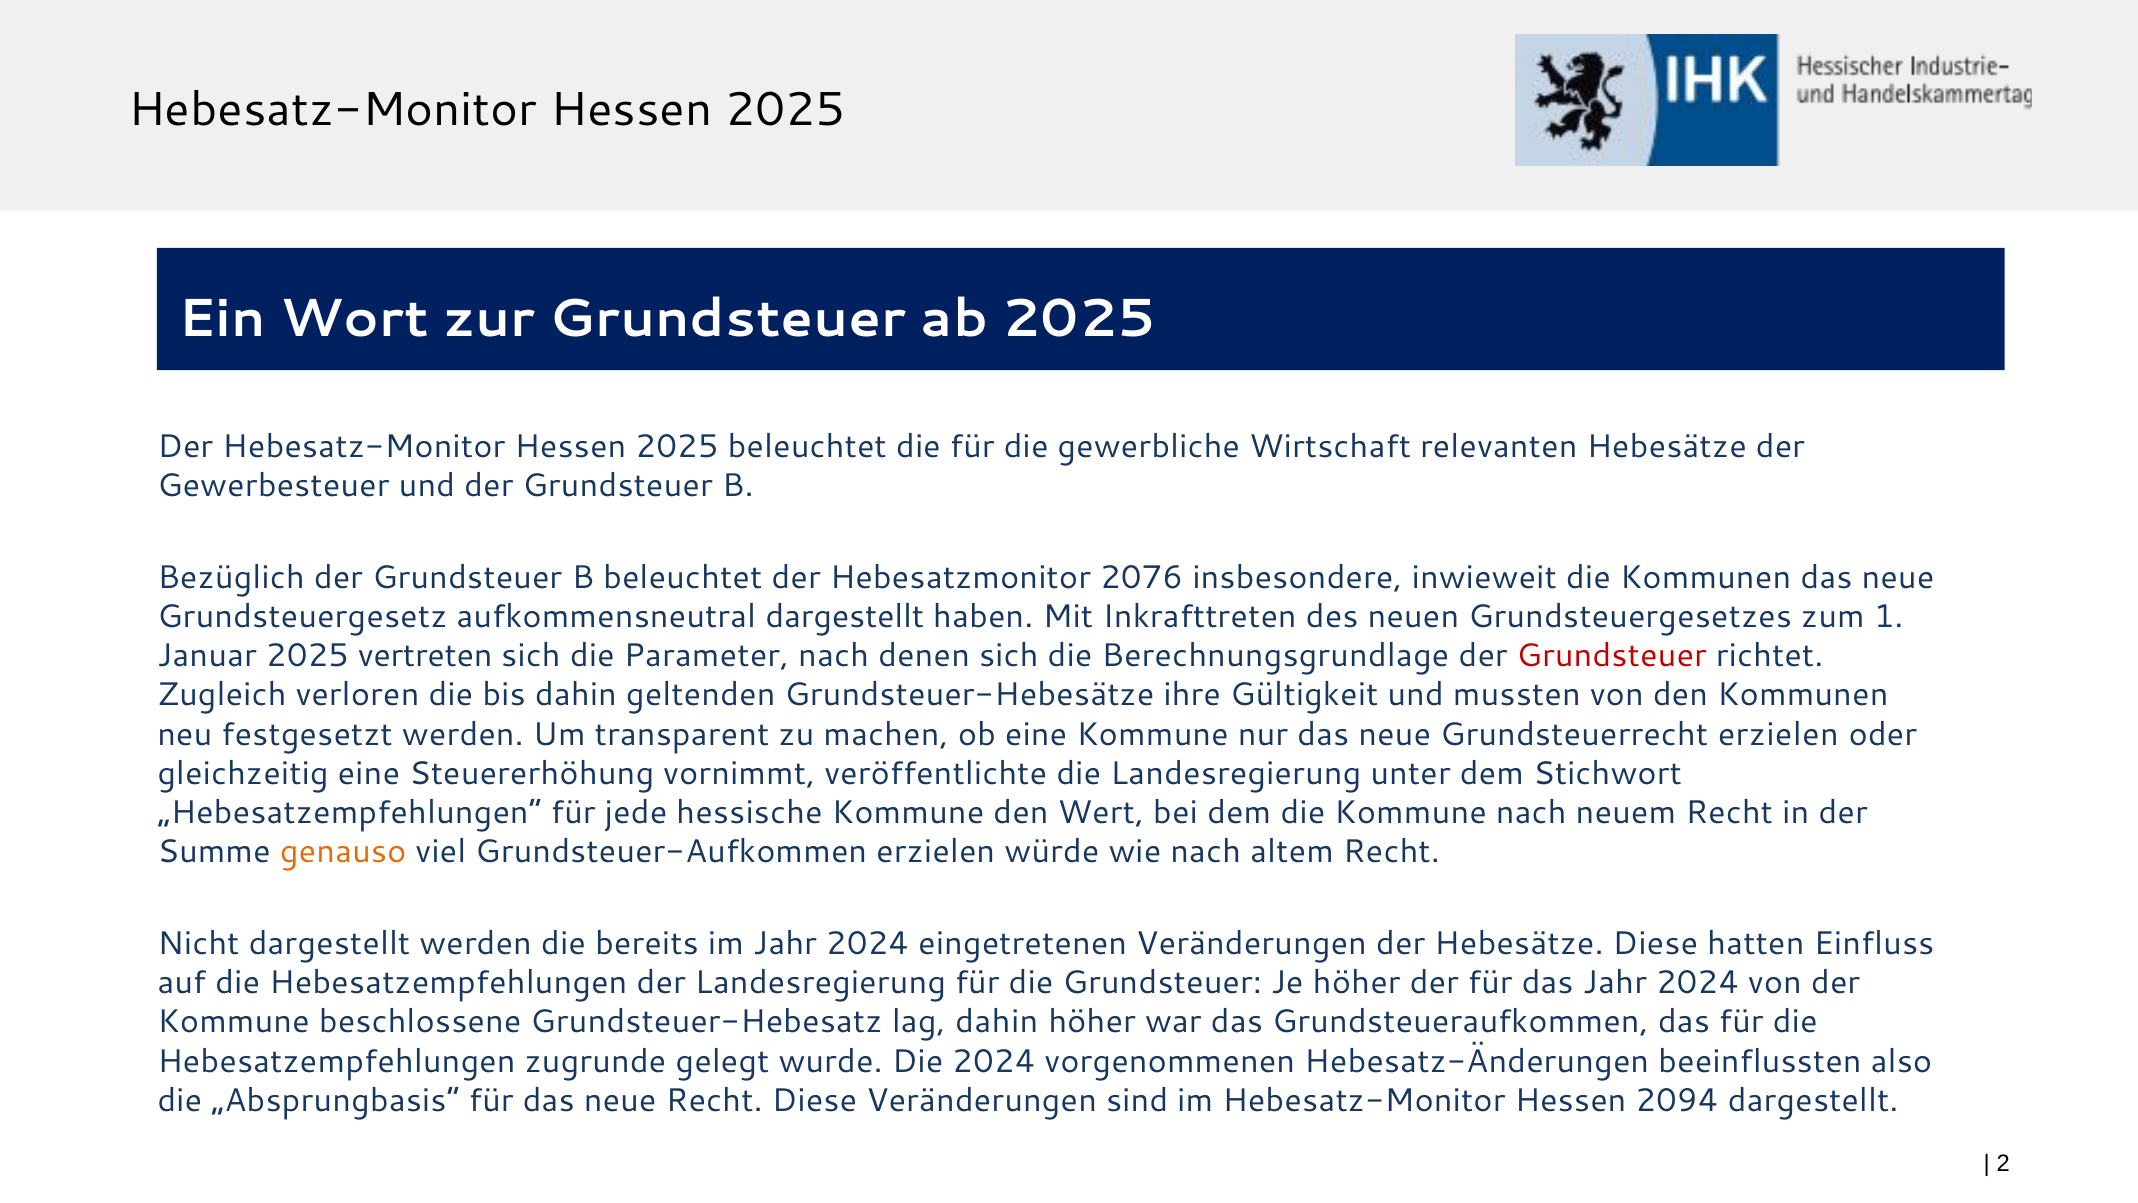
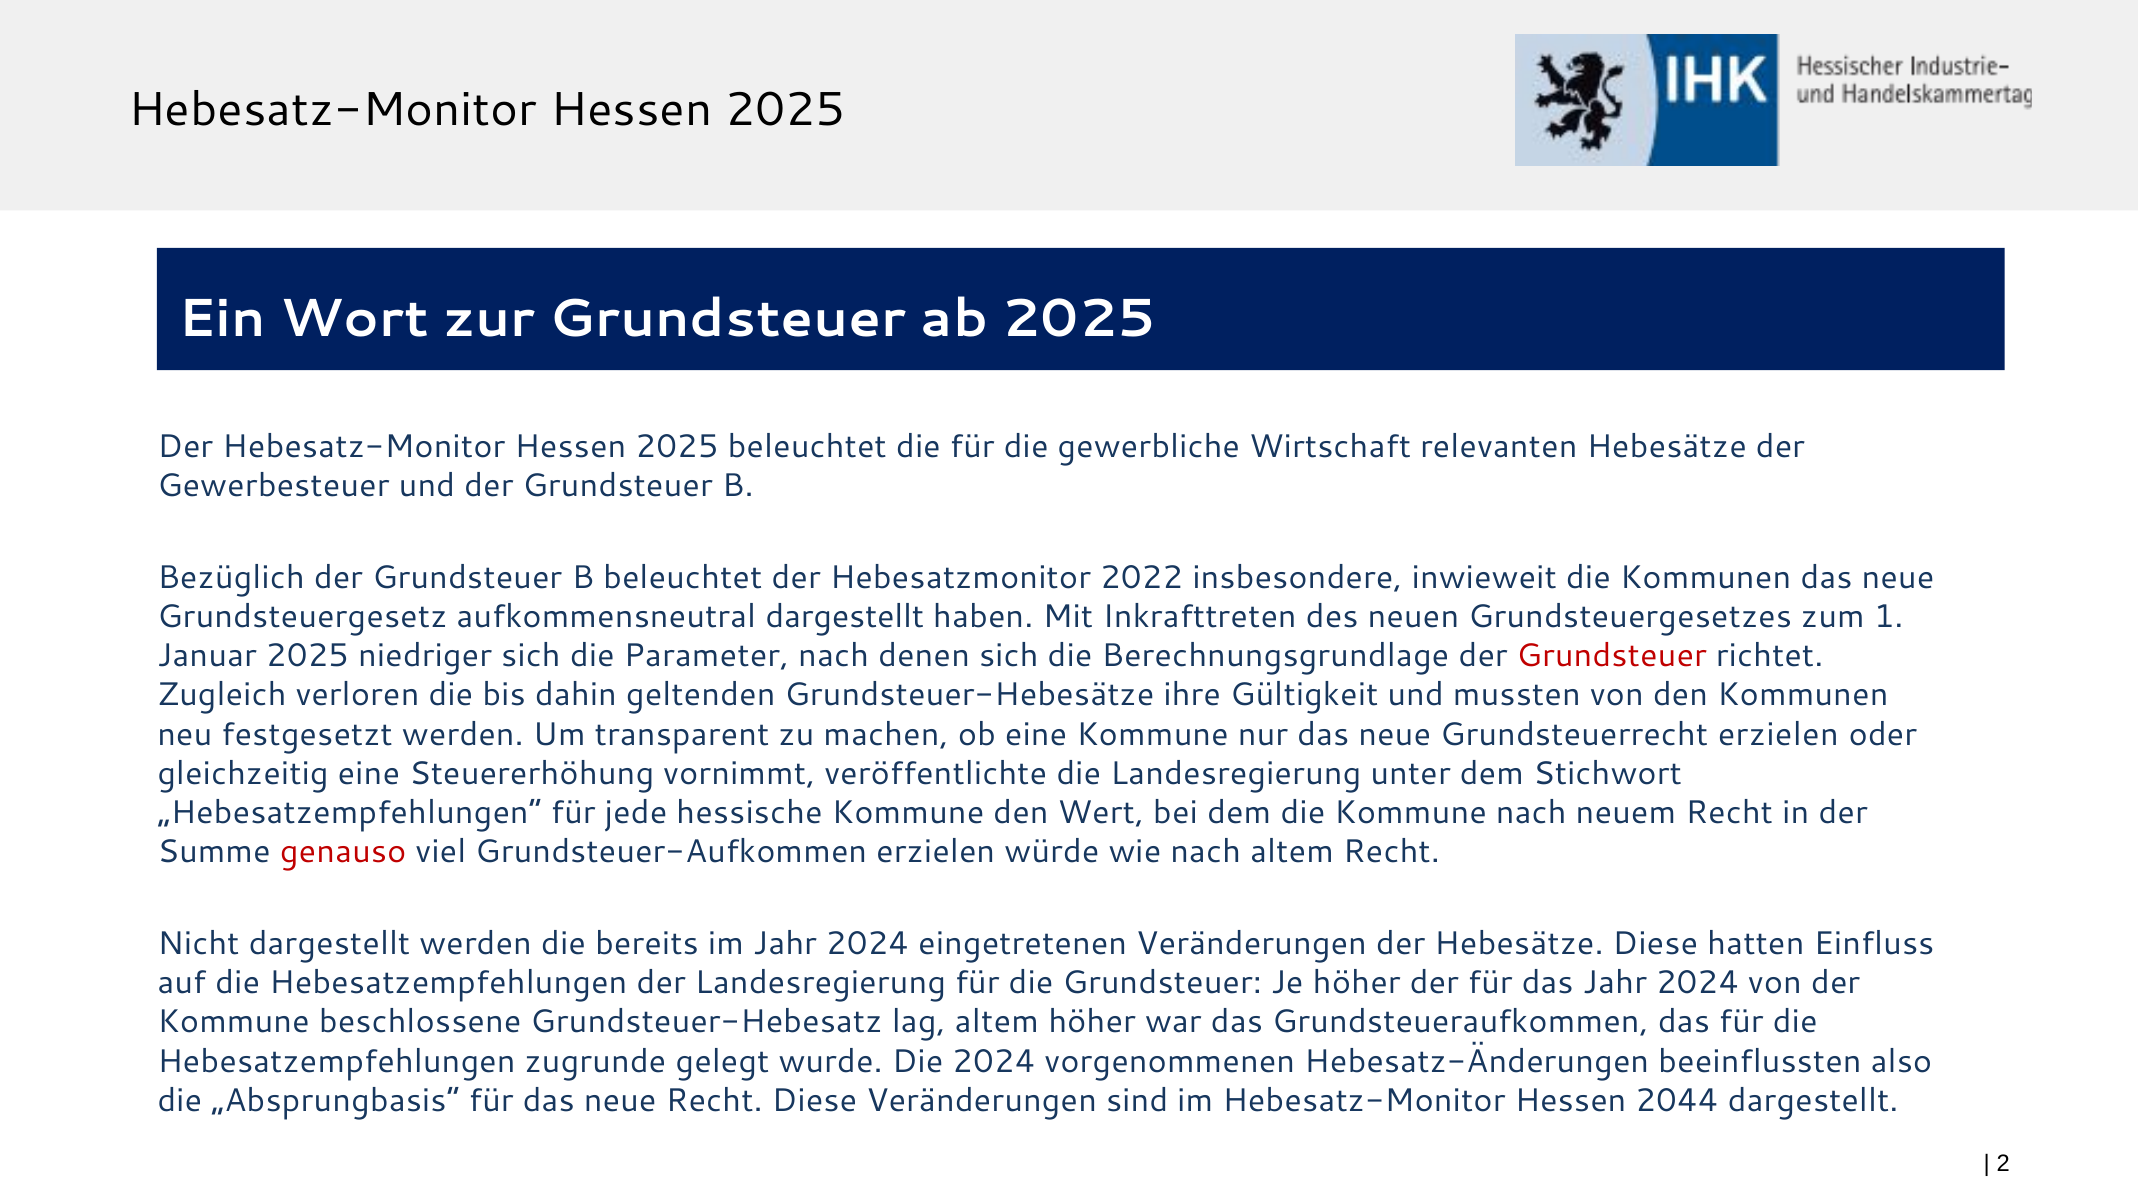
2076: 2076 -> 2022 (1142, 577)
vertreten: vertreten -> niedriger (425, 656)
genauso colour: orange -> red (343, 852)
lag dahin: dahin -> altem (997, 1022)
2094: 2094 -> 2044 (1677, 1100)
